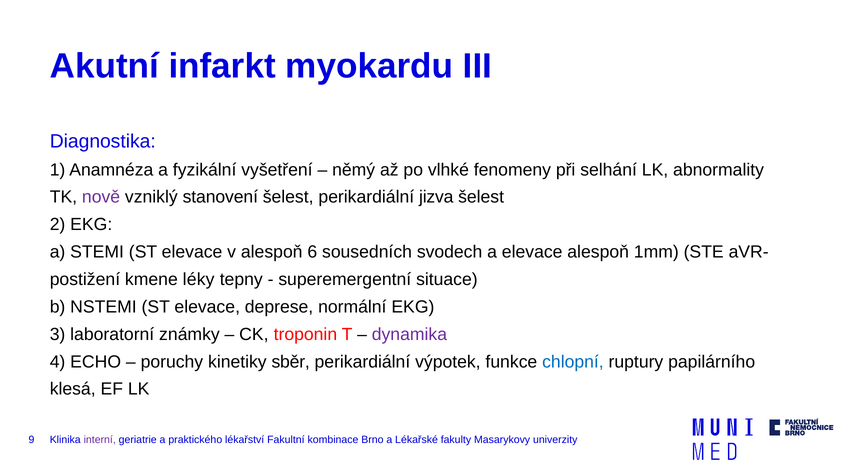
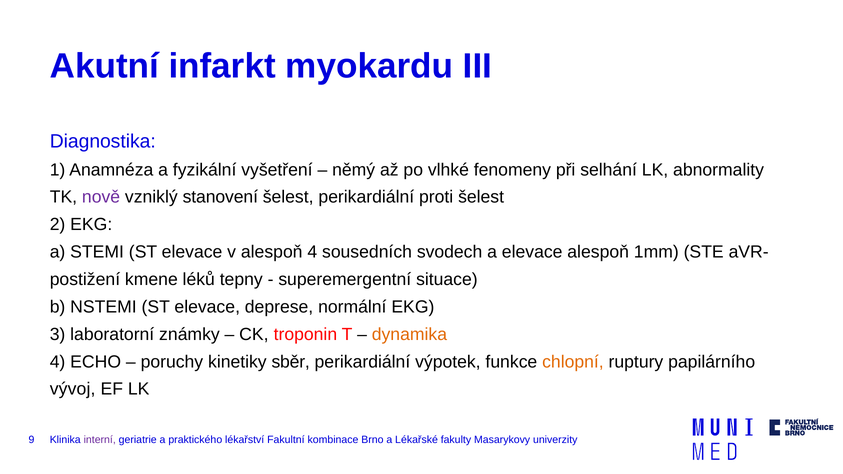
jizva: jizva -> proti (436, 197)
alespoň 6: 6 -> 4 (312, 252)
léky: léky -> léků (199, 280)
dynamika colour: purple -> orange (409, 334)
chlopní colour: blue -> orange (573, 362)
klesá: klesá -> vývoj (73, 389)
